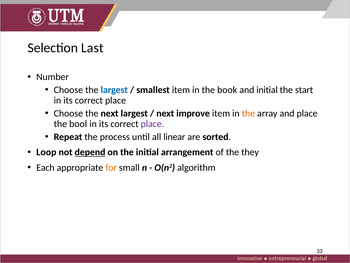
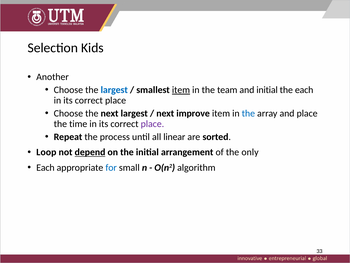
Last: Last -> Kids (92, 48)
Number: Number -> Another (53, 77)
item underline: none -> present (181, 90)
book: book -> team (227, 90)
the start: start -> each (304, 90)
the colour: orange -> blue (248, 113)
bool: bool -> time (78, 124)
they: they -> only (250, 152)
for colour: orange -> blue (111, 167)
